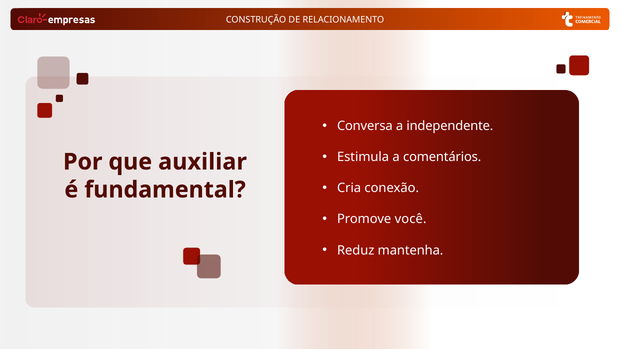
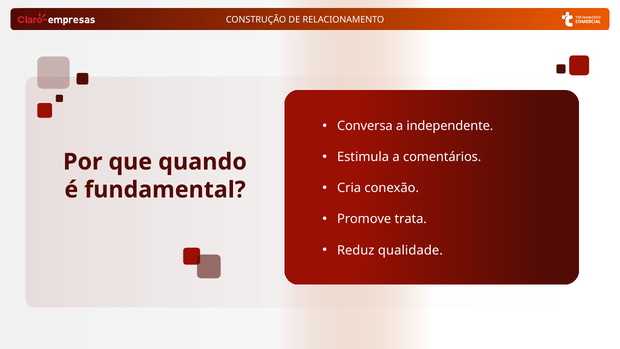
auxiliar: auxiliar -> quando (203, 162)
você: você -> trata (411, 219)
mantenha: mantenha -> qualidade (410, 250)
